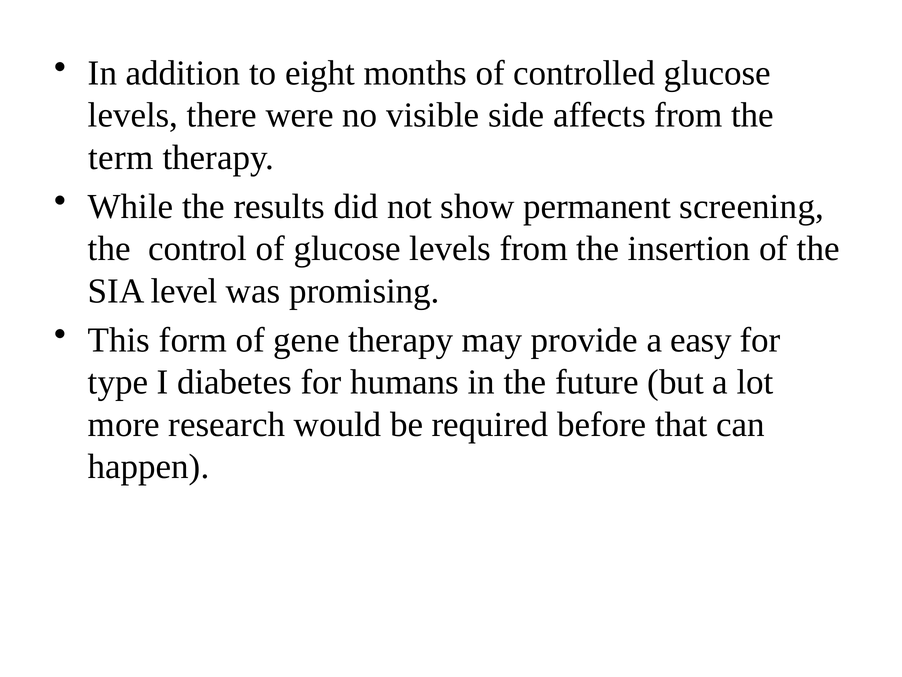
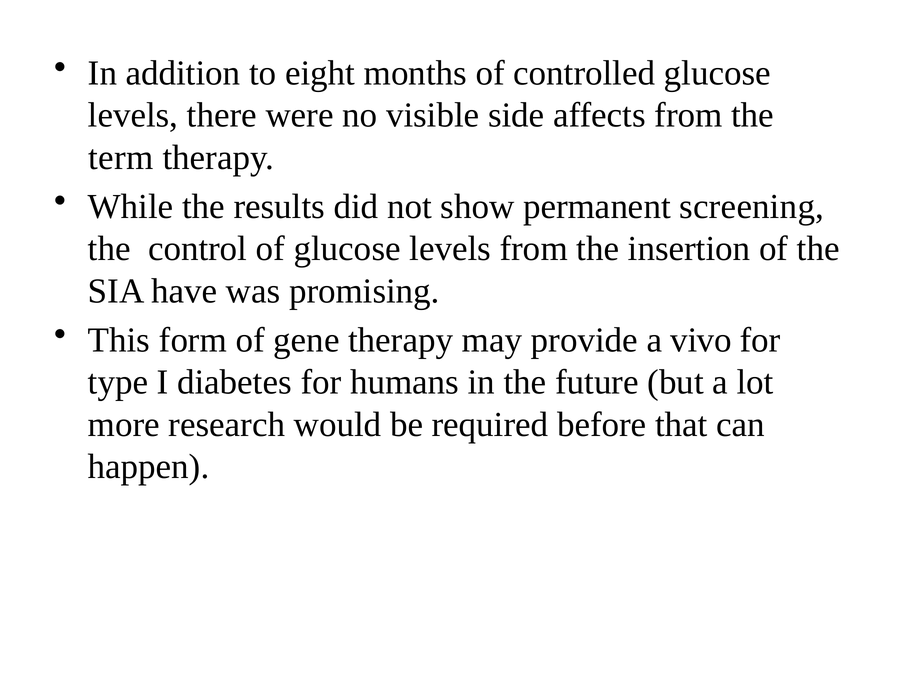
level: level -> have (184, 291)
easy: easy -> vivo (701, 340)
